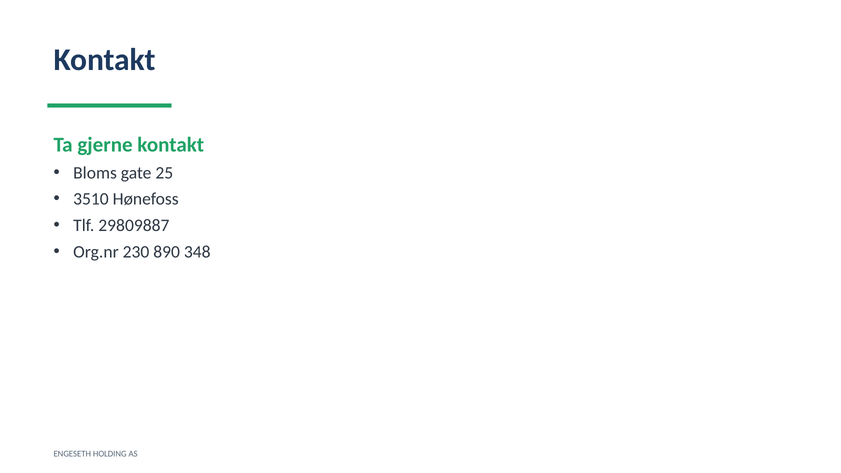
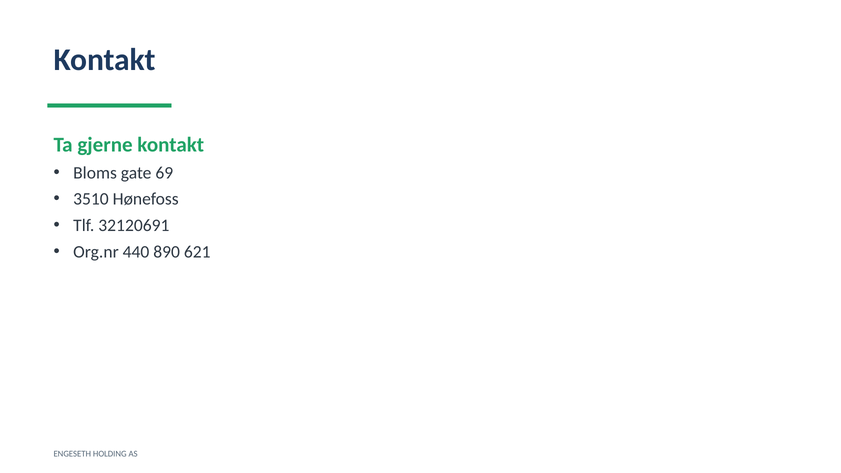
25: 25 -> 69 (164, 173)
29809887: 29809887 -> 32120691 (134, 226)
230: 230 -> 440 (136, 252)
348: 348 -> 621 (197, 252)
